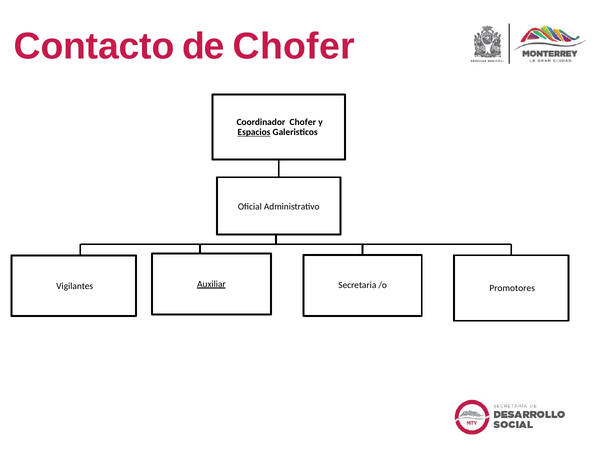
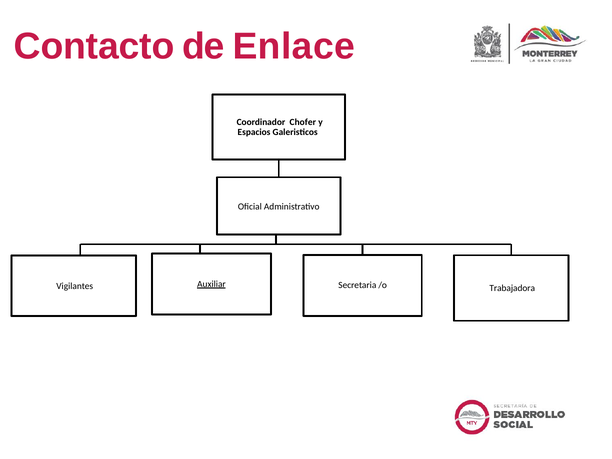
de Chofer: Chofer -> Enlace (294, 46)
Espacios underline: present -> none (254, 132)
Promotores: Promotores -> Trabajadora (512, 288)
